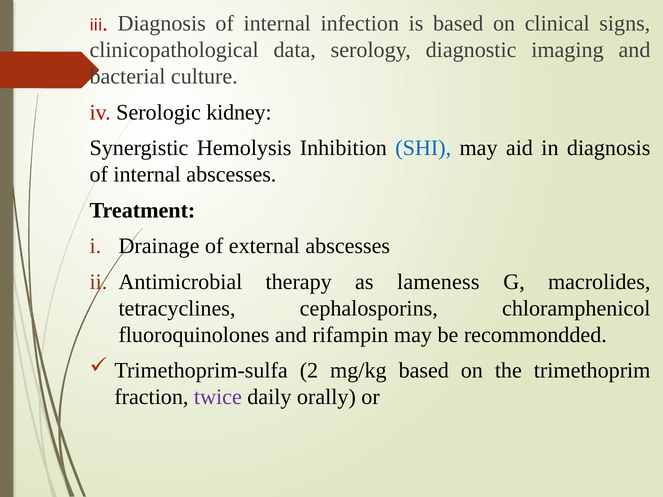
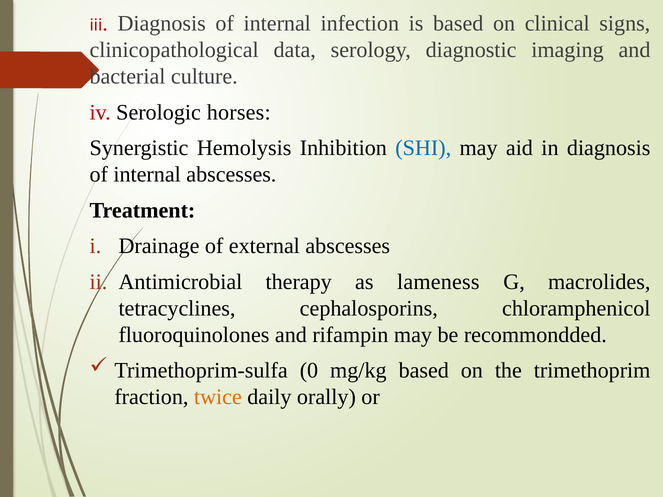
kidney: kidney -> horses (239, 112)
2: 2 -> 0 (309, 371)
twice colour: purple -> orange (218, 397)
